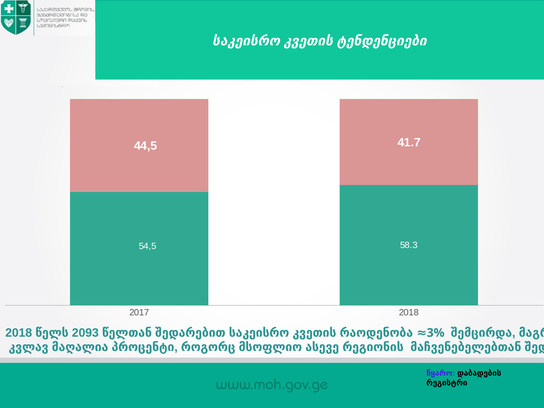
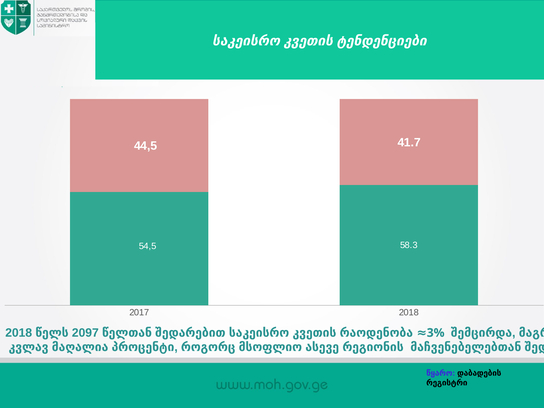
2093: 2093 -> 2097 (85, 333)
